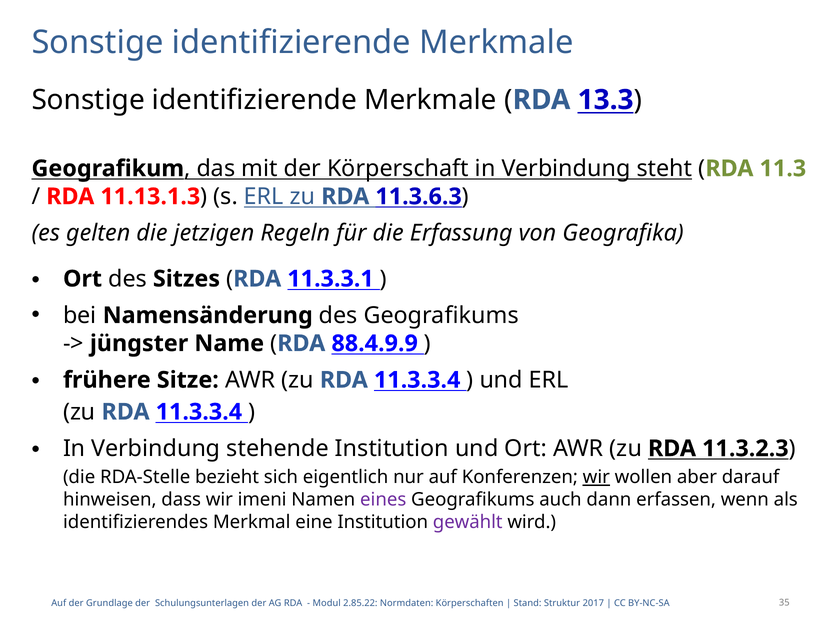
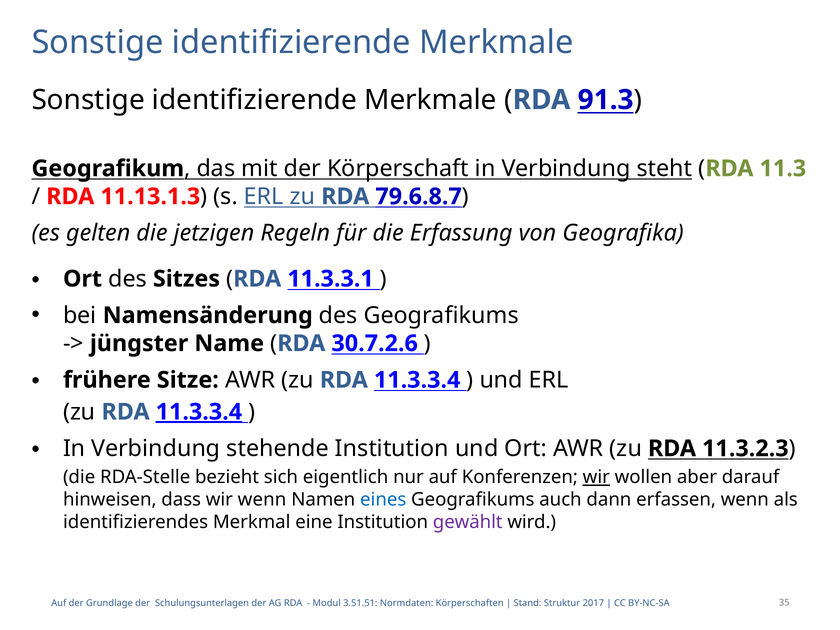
13.3: 13.3 -> 91.3 (606, 100)
11.3.6.3: 11.3.6.3 -> 79.6.8.7 (419, 197)
88.4.9.9: 88.4.9.9 -> 30.7.2.6 (375, 343)
11.3.3.4 underline: none -> present (199, 412)
wir imeni: imeni -> wenn (262, 500)
eines colour: purple -> blue (383, 500)
2.85.22: 2.85.22 -> 3.51.51 (360, 603)
